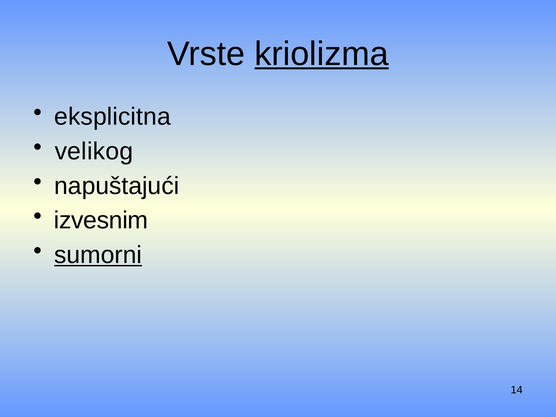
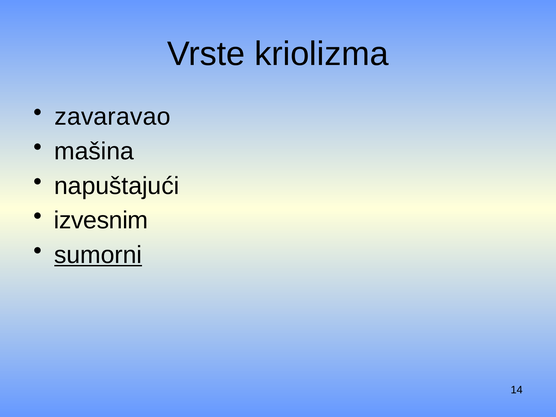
kriolizma underline: present -> none (322, 54)
eksplicitna: eksplicitna -> zavaravao (112, 117)
velikog: velikog -> mašina (94, 151)
